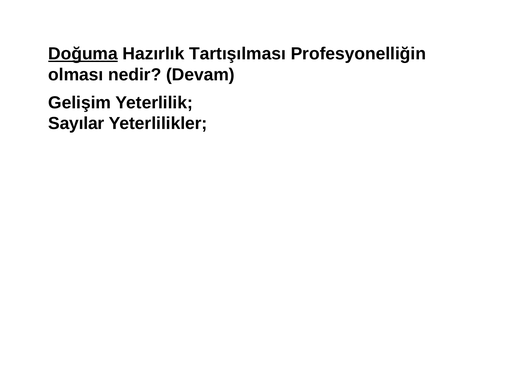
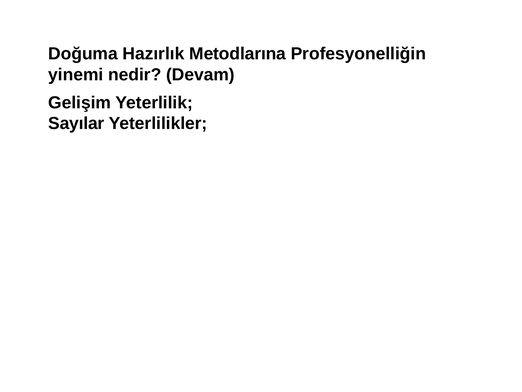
Doğuma underline: present -> none (83, 54)
Tartışılması: Tartışılması -> Metodlarına (238, 54)
olması: olması -> yinemi (76, 75)
